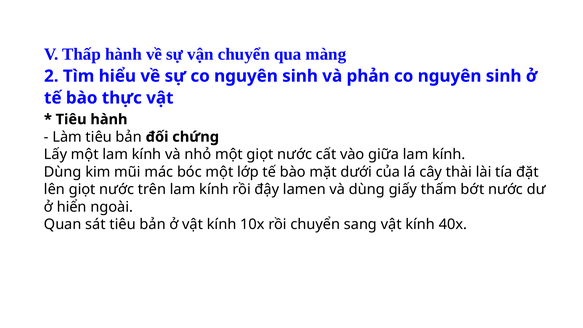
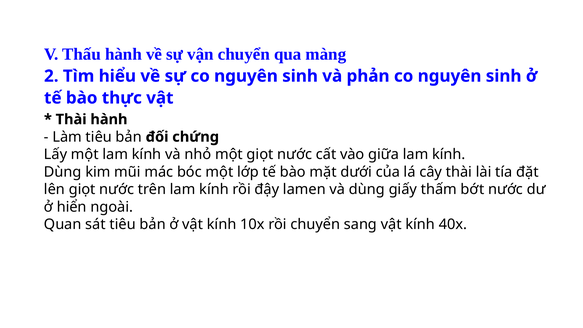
Thấp: Thấp -> Thấu (82, 54)
Tiêu: Tiêu -> Thài (71, 119)
